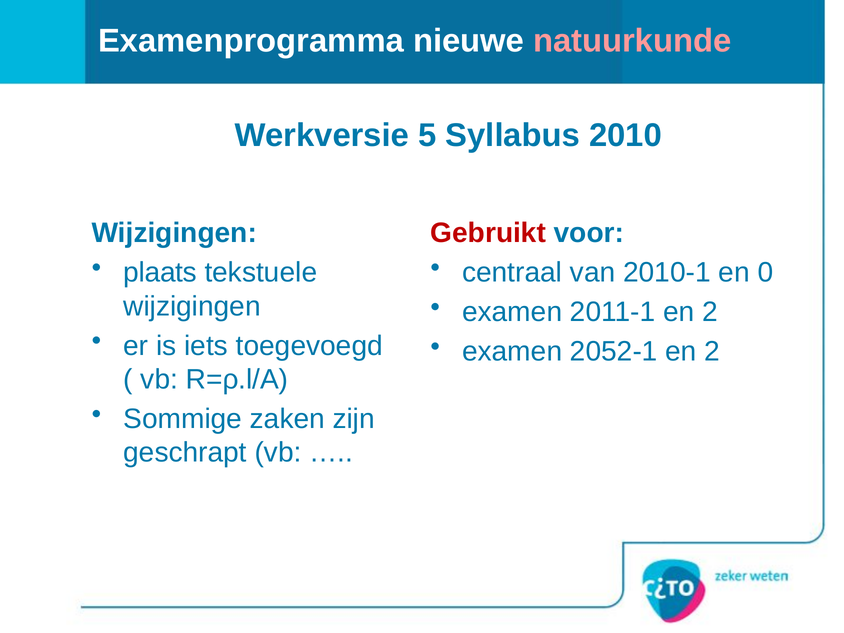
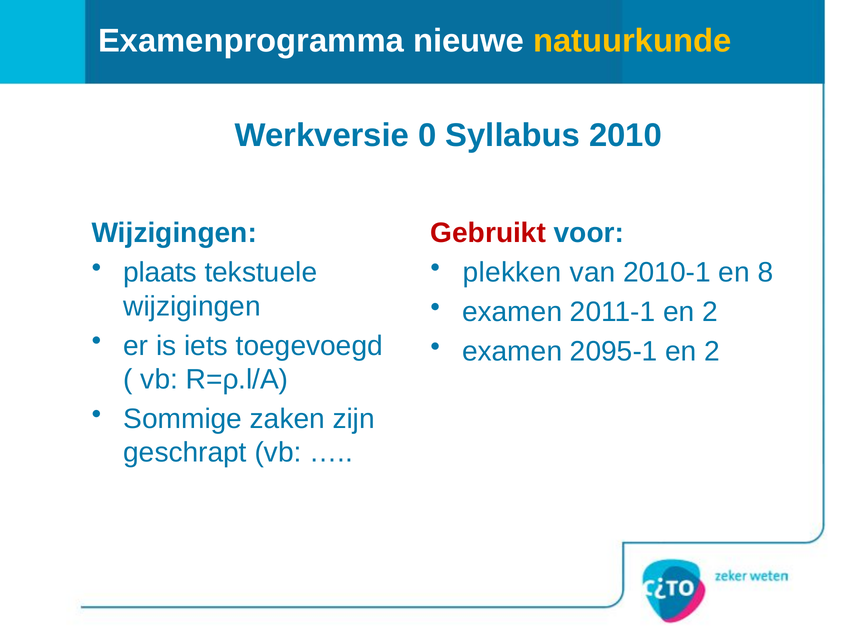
natuurkunde colour: pink -> yellow (632, 41)
5: 5 -> 0 (427, 135)
centraal: centraal -> plekken (512, 273)
0: 0 -> 8 (765, 273)
2052-1: 2052-1 -> 2095-1 (614, 351)
